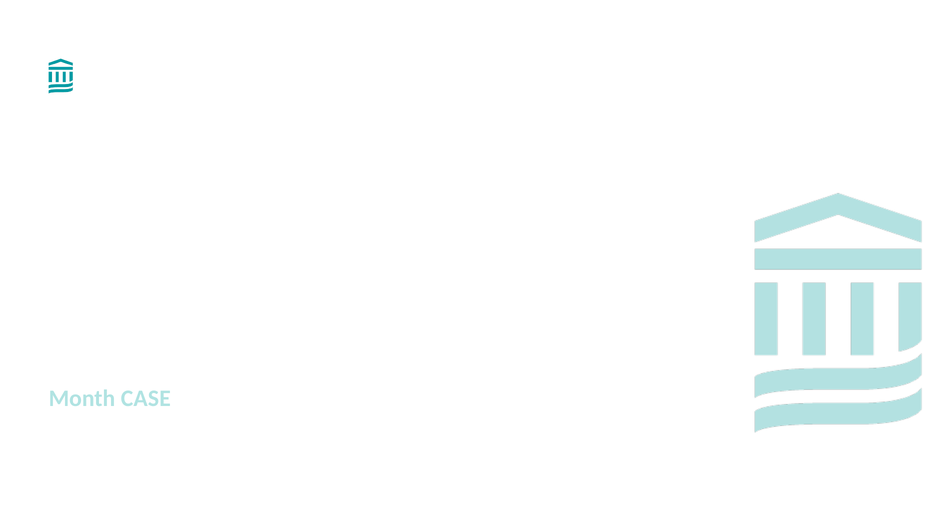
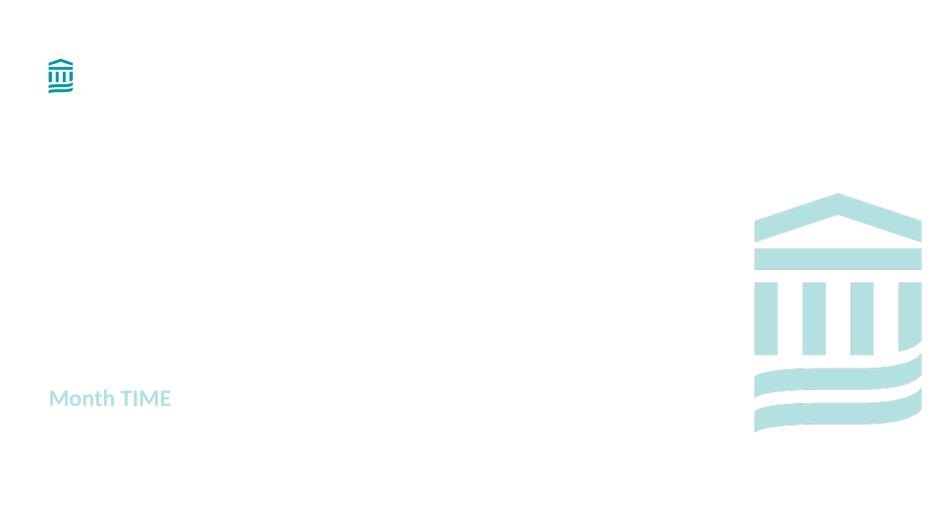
CASE: CASE -> TIME (146, 398)
